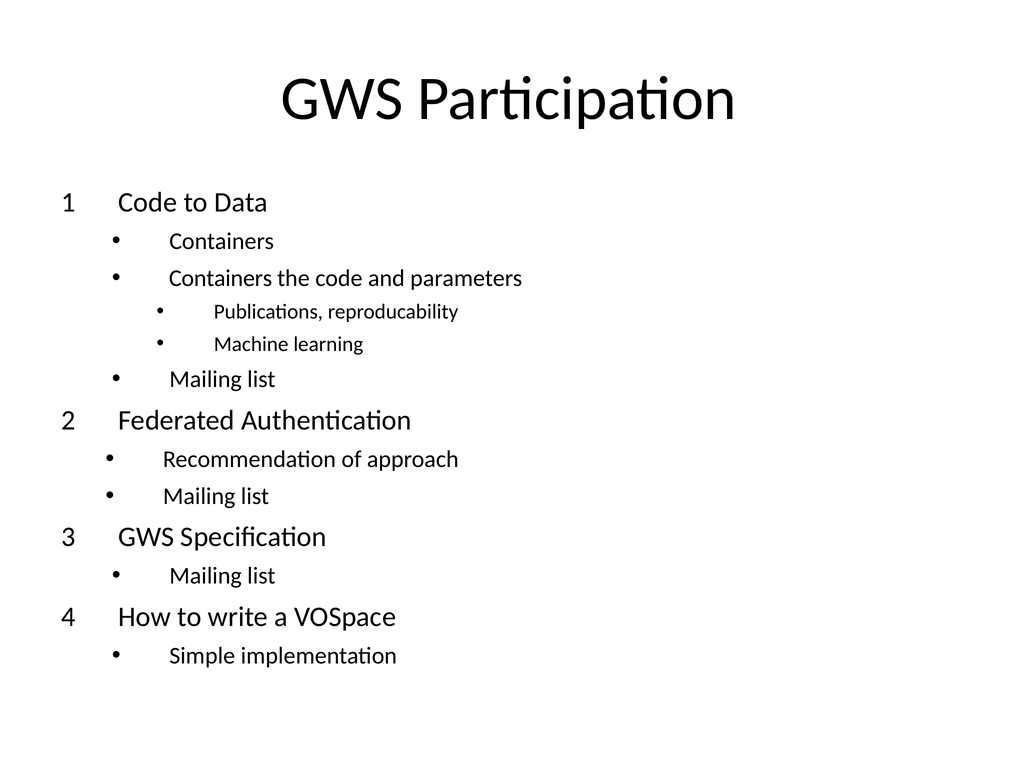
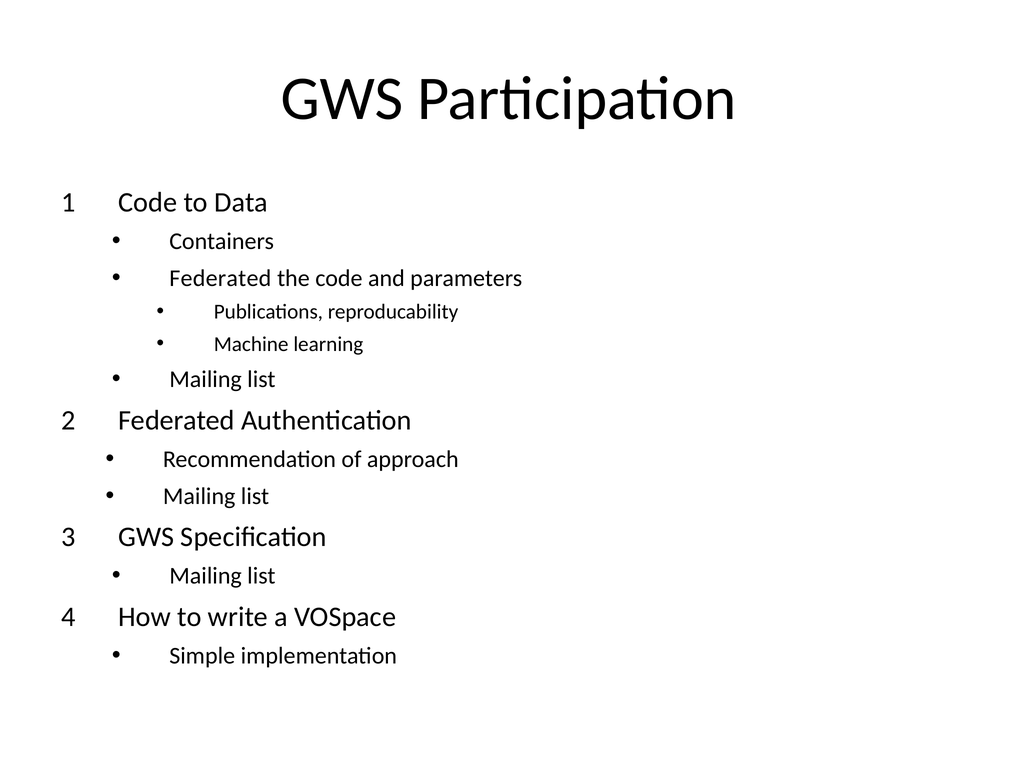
Containers: Containers -> Federated (220, 278)
